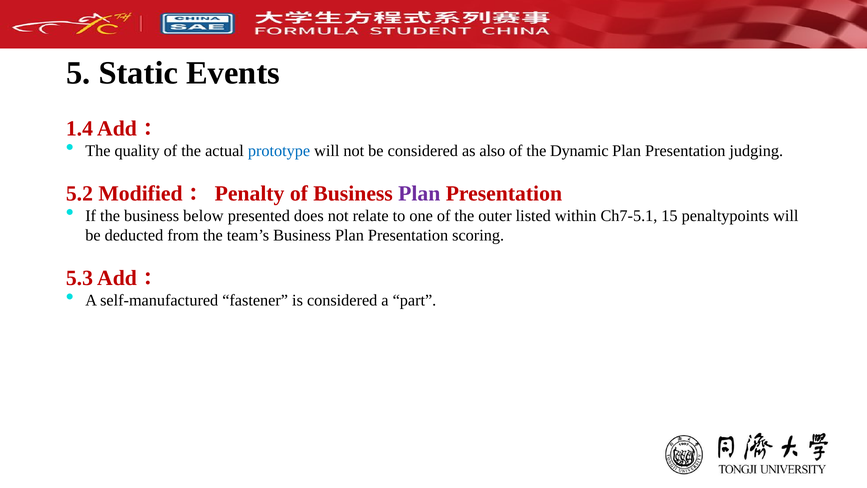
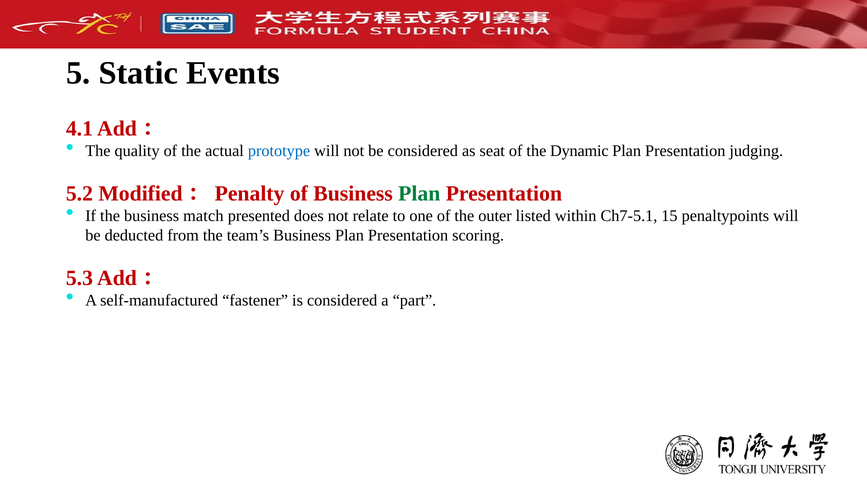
1.4: 1.4 -> 4.1 (79, 128)
also: also -> seat (492, 151)
Plan colour: purple -> green (419, 193)
below: below -> match (203, 216)
